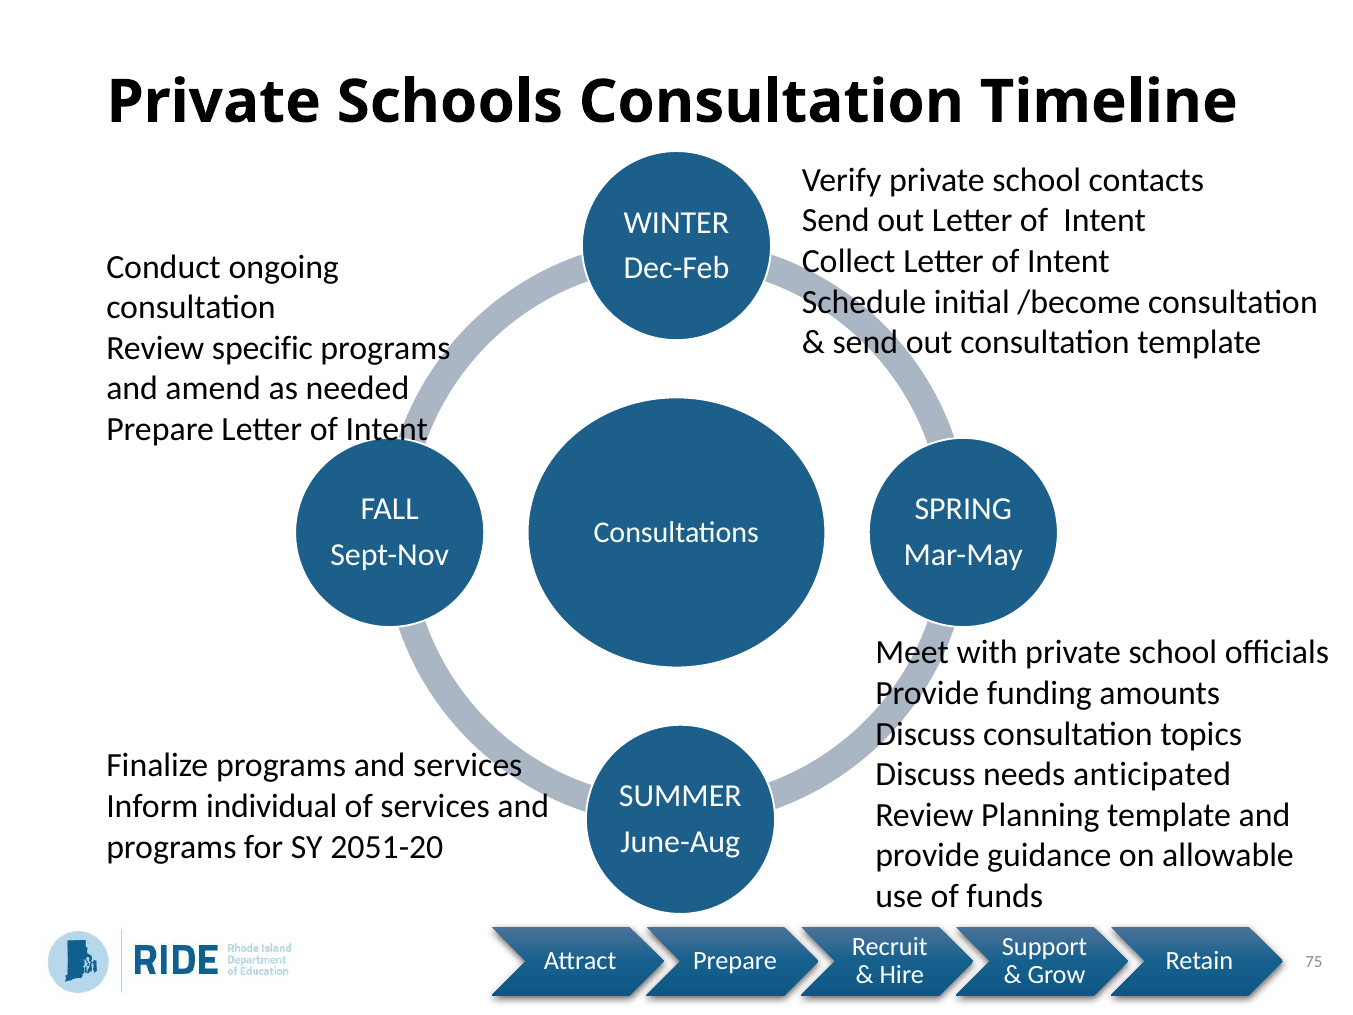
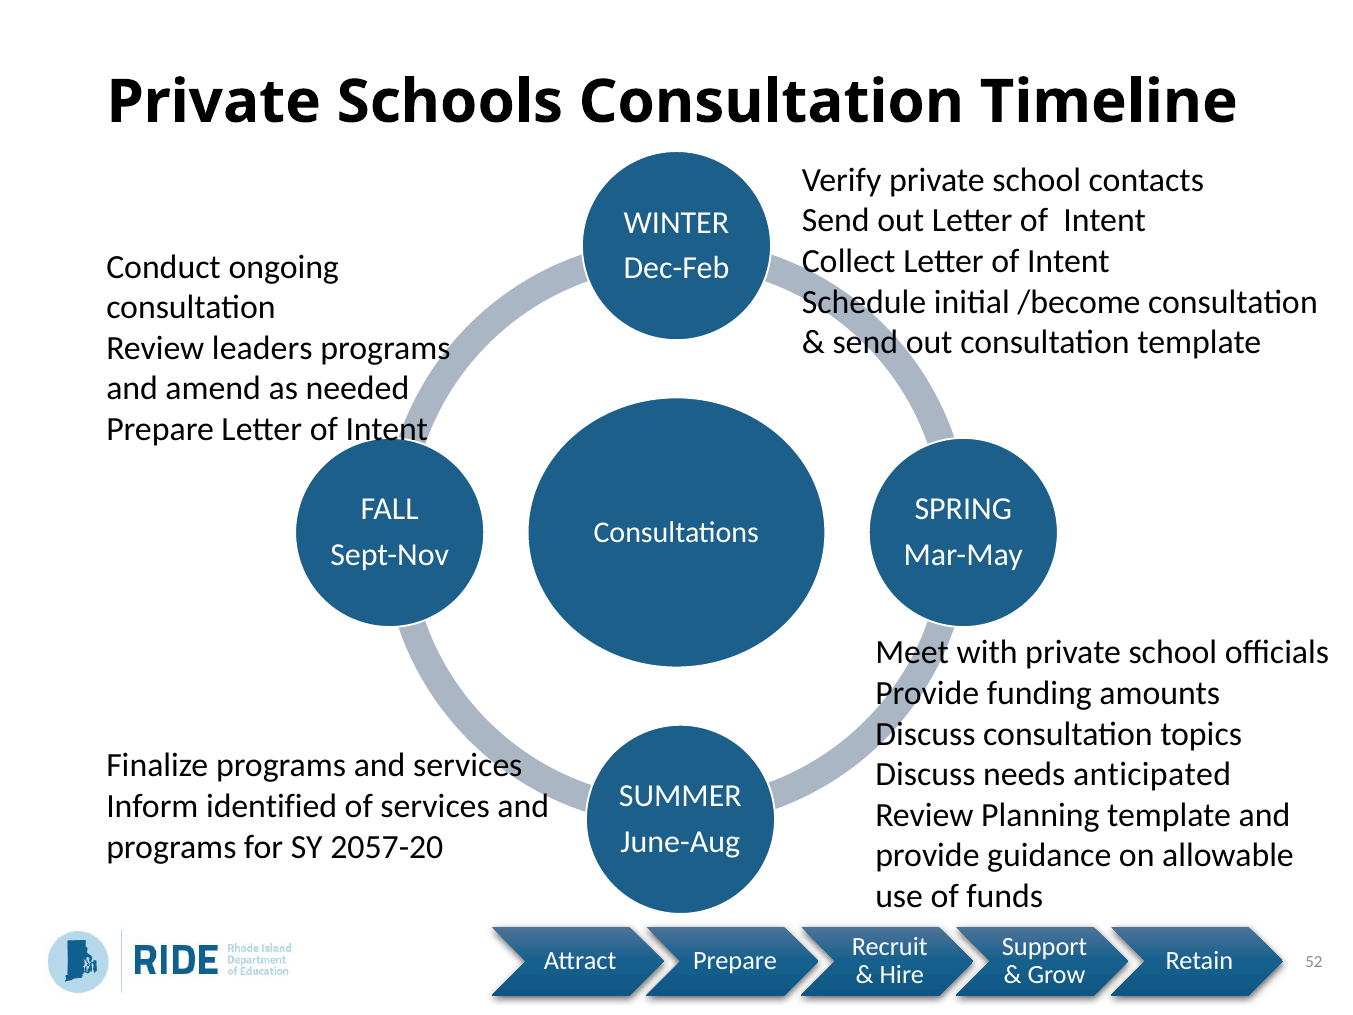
specific: specific -> leaders (262, 348)
individual: individual -> identified (272, 806)
2051-20: 2051-20 -> 2057-20 (387, 847)
75: 75 -> 52 (1314, 962)
